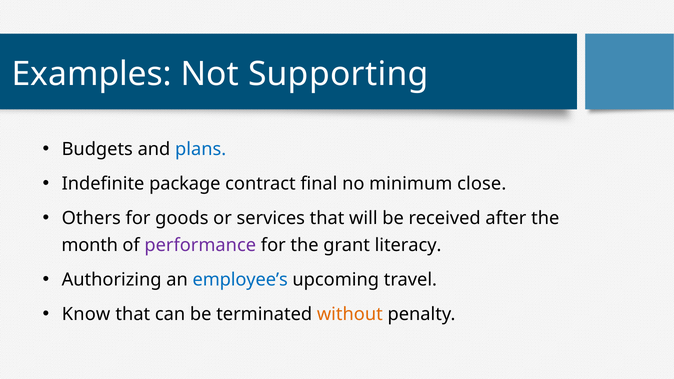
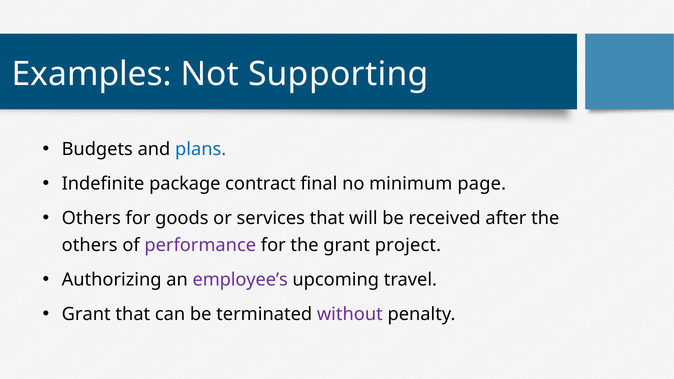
close: close -> page (482, 184)
month: month -> others (90, 246)
literacy: literacy -> project (408, 246)
employee’s colour: blue -> purple (240, 280)
Know: Know -> Grant (86, 314)
without colour: orange -> purple (350, 314)
